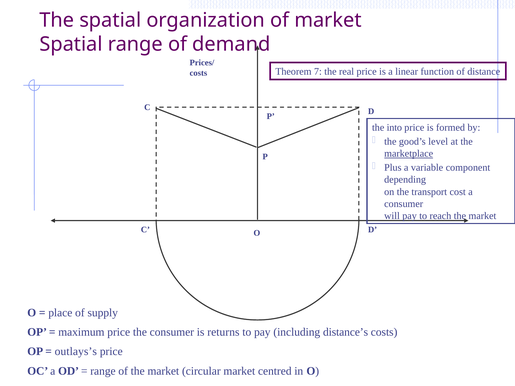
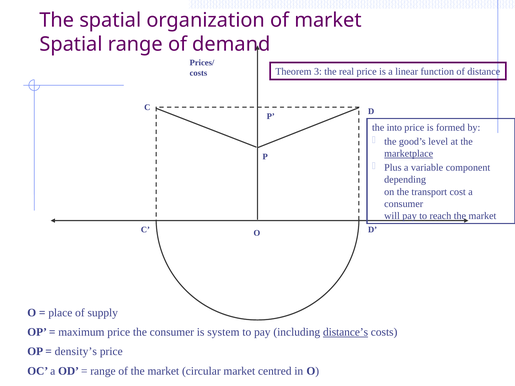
7: 7 -> 3 (318, 72)
returns: returns -> system (223, 332)
distance’s underline: none -> present (346, 332)
outlays’s: outlays’s -> density’s (76, 352)
